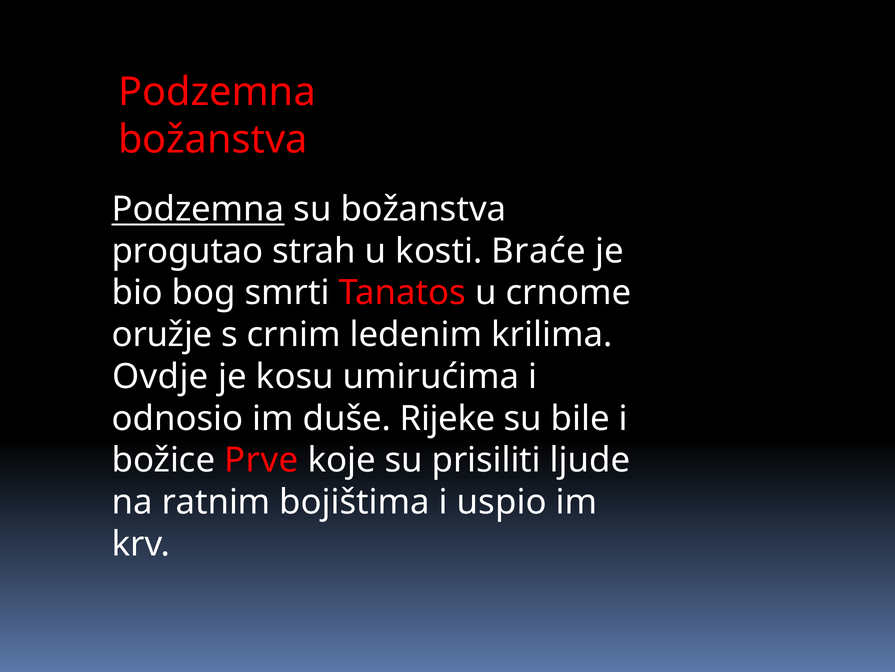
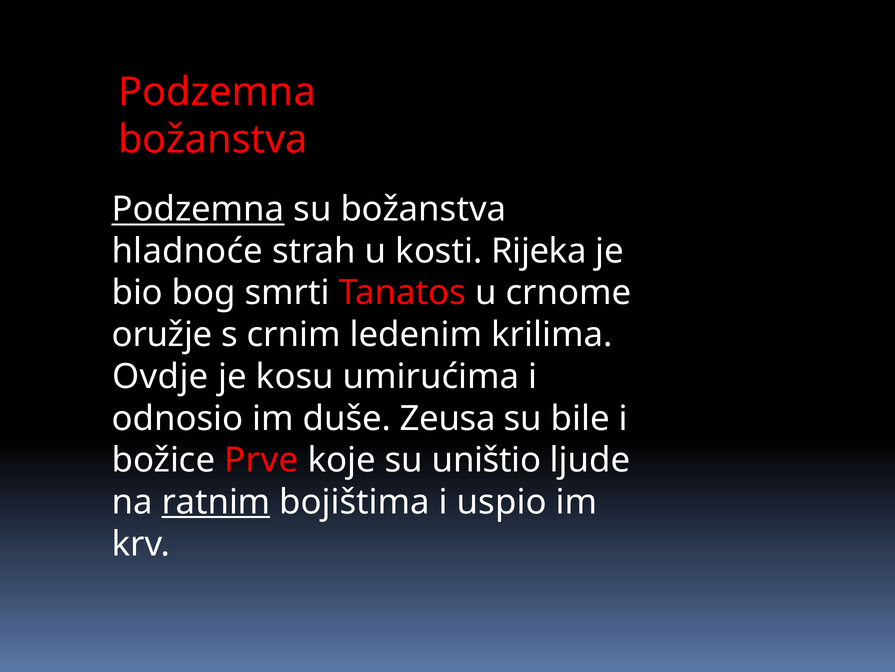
progutao: progutao -> hladnoće (187, 251)
Braće: Braće -> Rijeka (539, 251)
Rijeke: Rijeke -> Zeusa (448, 418)
prisiliti: prisiliti -> uništio (486, 460)
ratnim underline: none -> present (216, 502)
